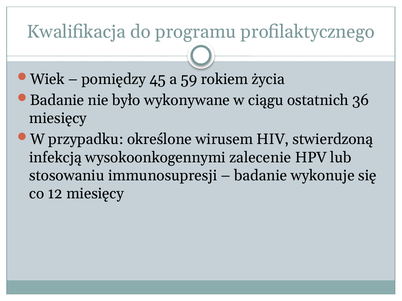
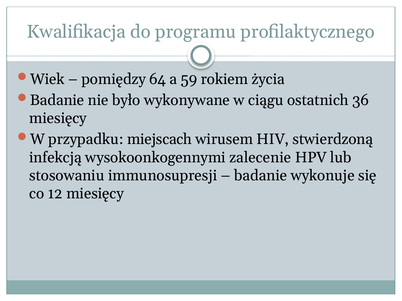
45: 45 -> 64 (158, 79)
określone: określone -> miejscach (160, 140)
